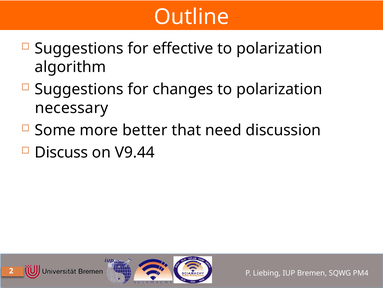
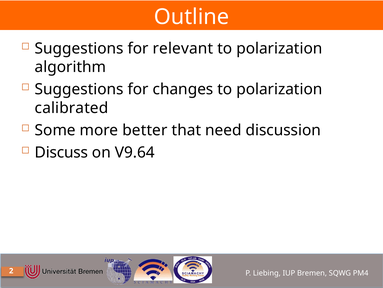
effective: effective -> relevant (183, 48)
necessary: necessary -> calibrated (72, 108)
V9.44: V9.44 -> V9.64 (135, 152)
